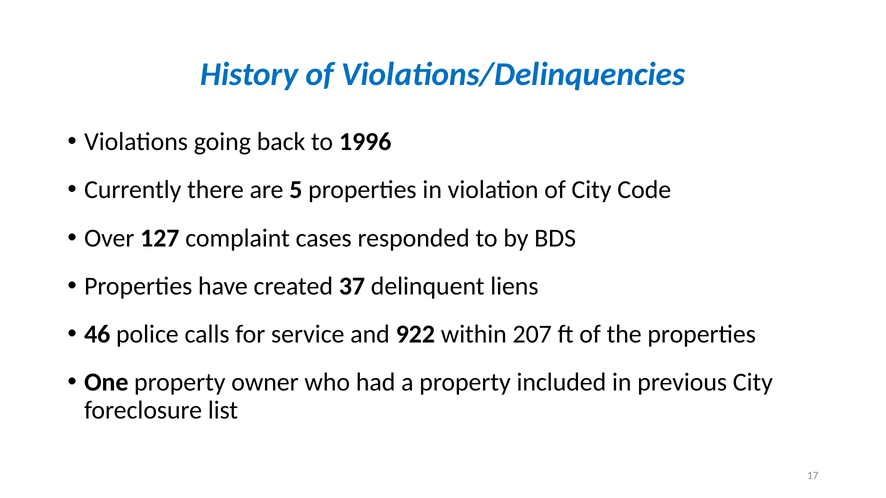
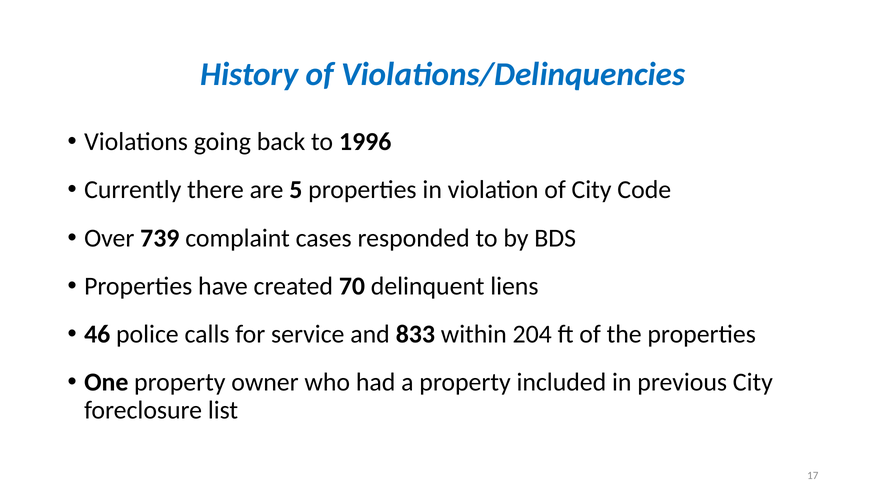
127: 127 -> 739 (160, 238)
37: 37 -> 70 (352, 286)
922: 922 -> 833 (415, 335)
207: 207 -> 204 (532, 335)
